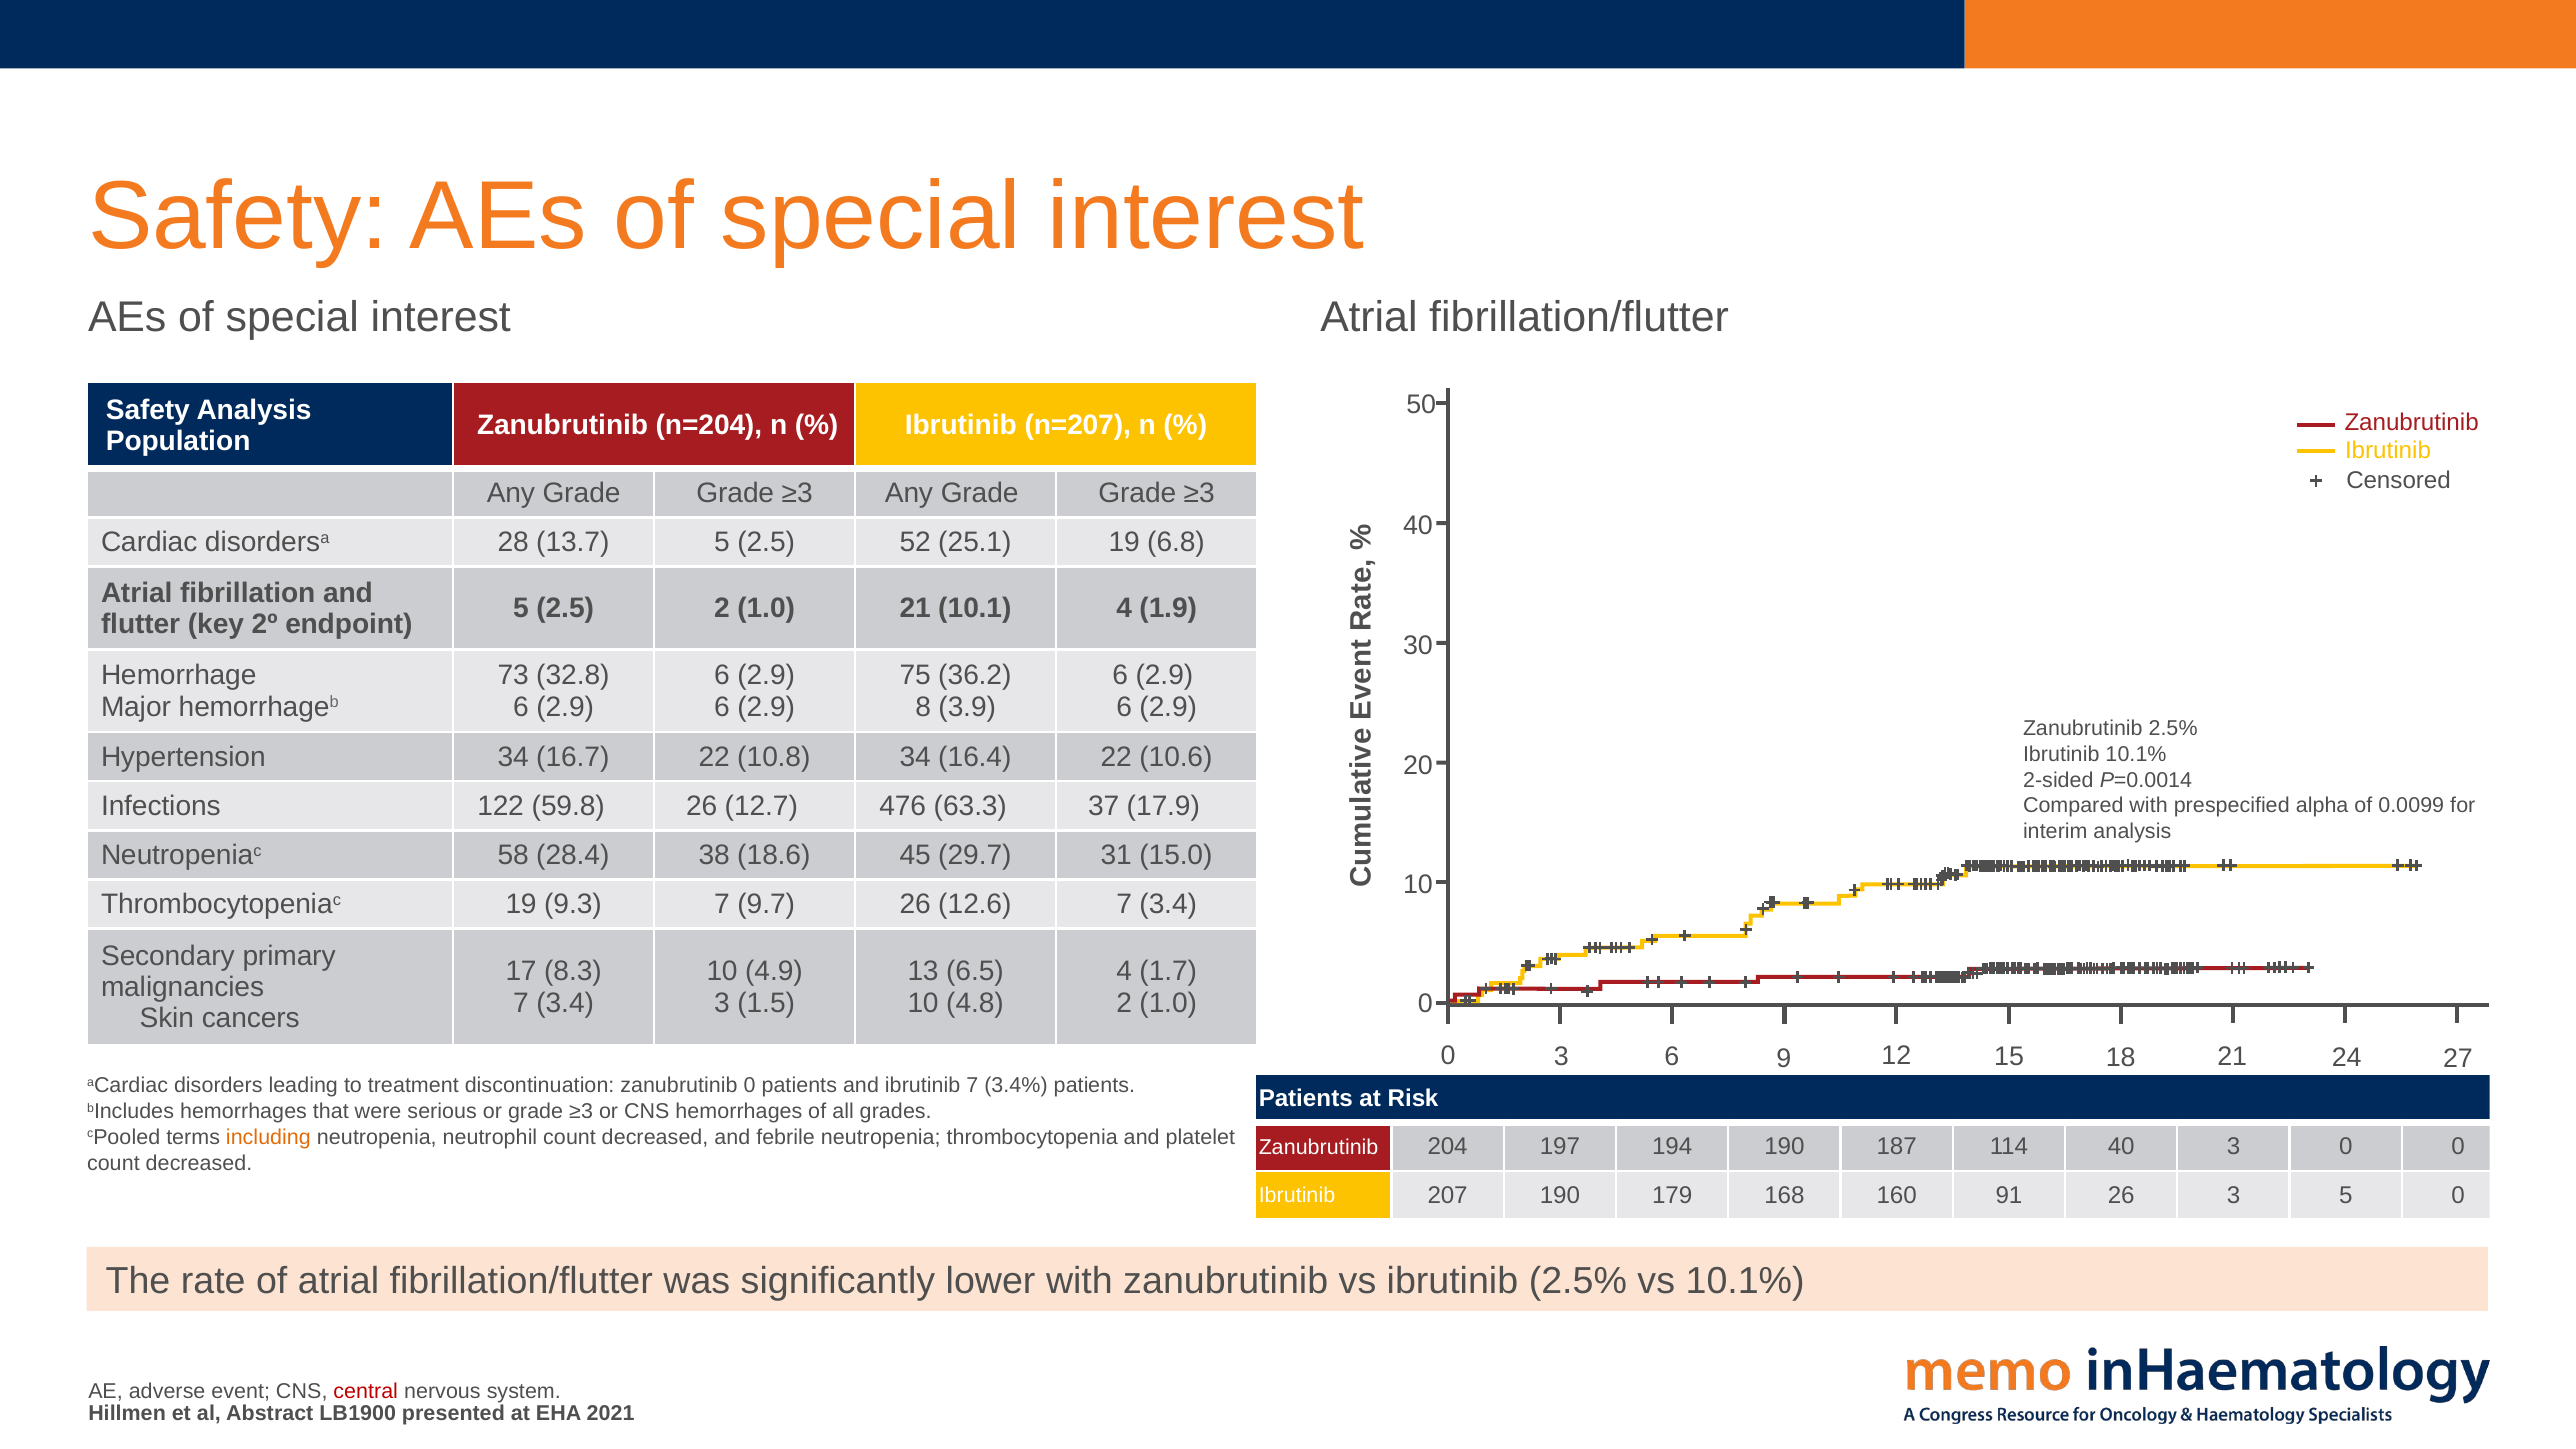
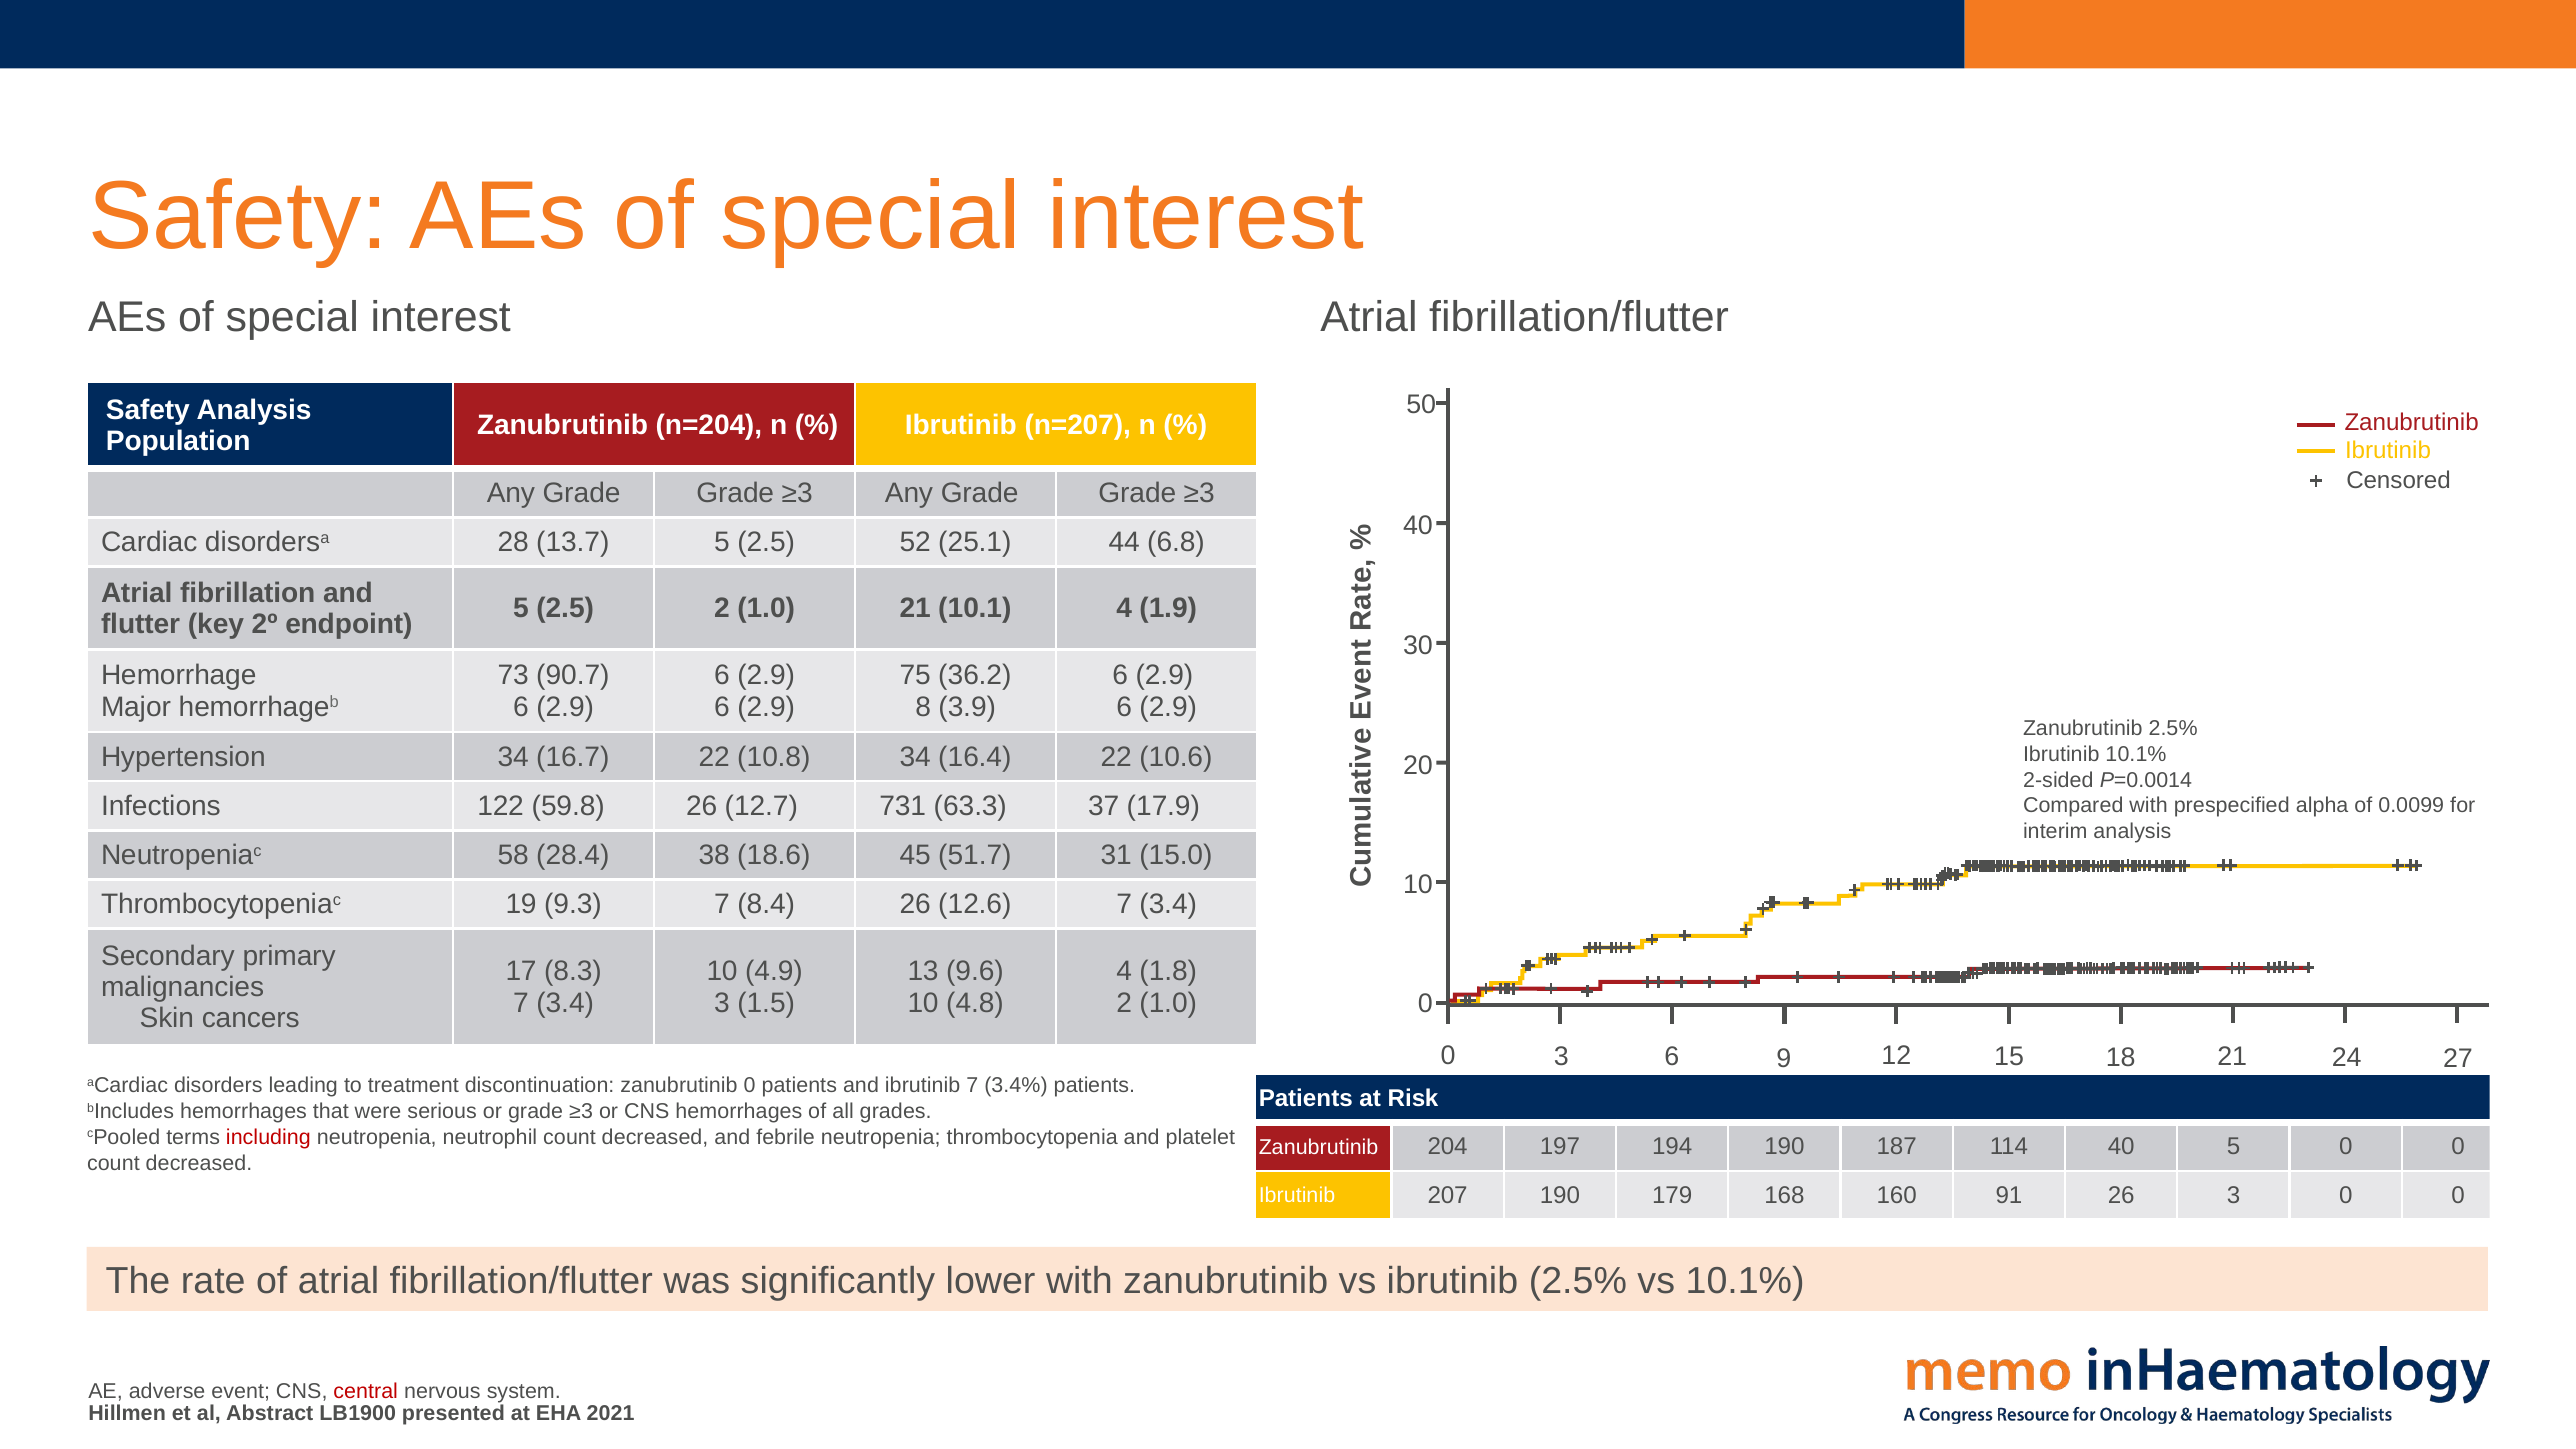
25.1 19: 19 -> 44 (1124, 543)
32.8: 32.8 -> 90.7 (573, 676)
476: 476 -> 731 (903, 806)
29.7: 29.7 -> 51.7 (975, 855)
9.7: 9.7 -> 8.4 (766, 904)
6.5: 6.5 -> 9.6 (975, 972)
1.7: 1.7 -> 1.8 (1168, 972)
including colour: orange -> red (268, 1137)
40 3: 3 -> 5 (2234, 1147)
3 5: 5 -> 0 (2346, 1195)
